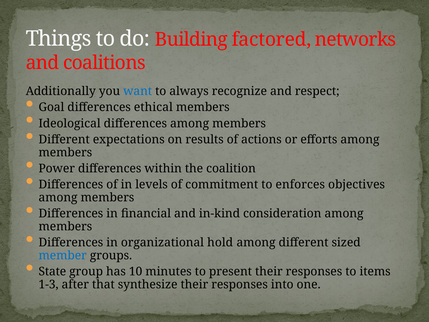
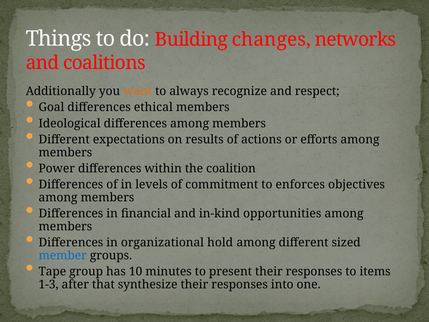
factored: factored -> changes (271, 40)
want colour: blue -> orange (138, 91)
consideration: consideration -> opportunities (282, 213)
State: State -> Tape (52, 271)
